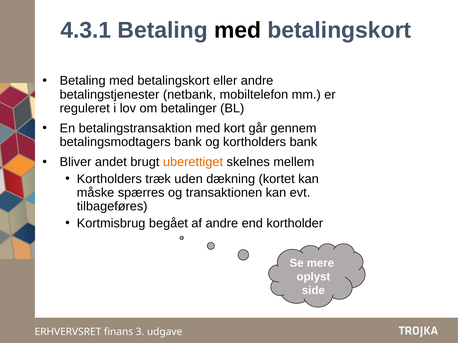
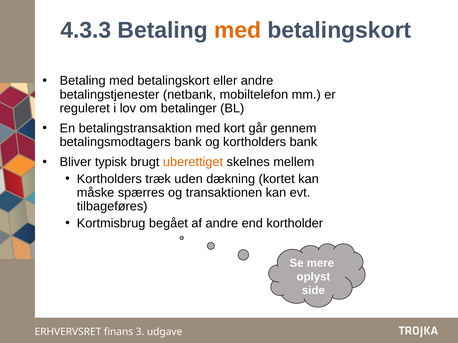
4.3.1: 4.3.1 -> 4.3.3 (86, 30)
med colour: black -> orange (238, 30)
andet: andet -> typisk (111, 162)
